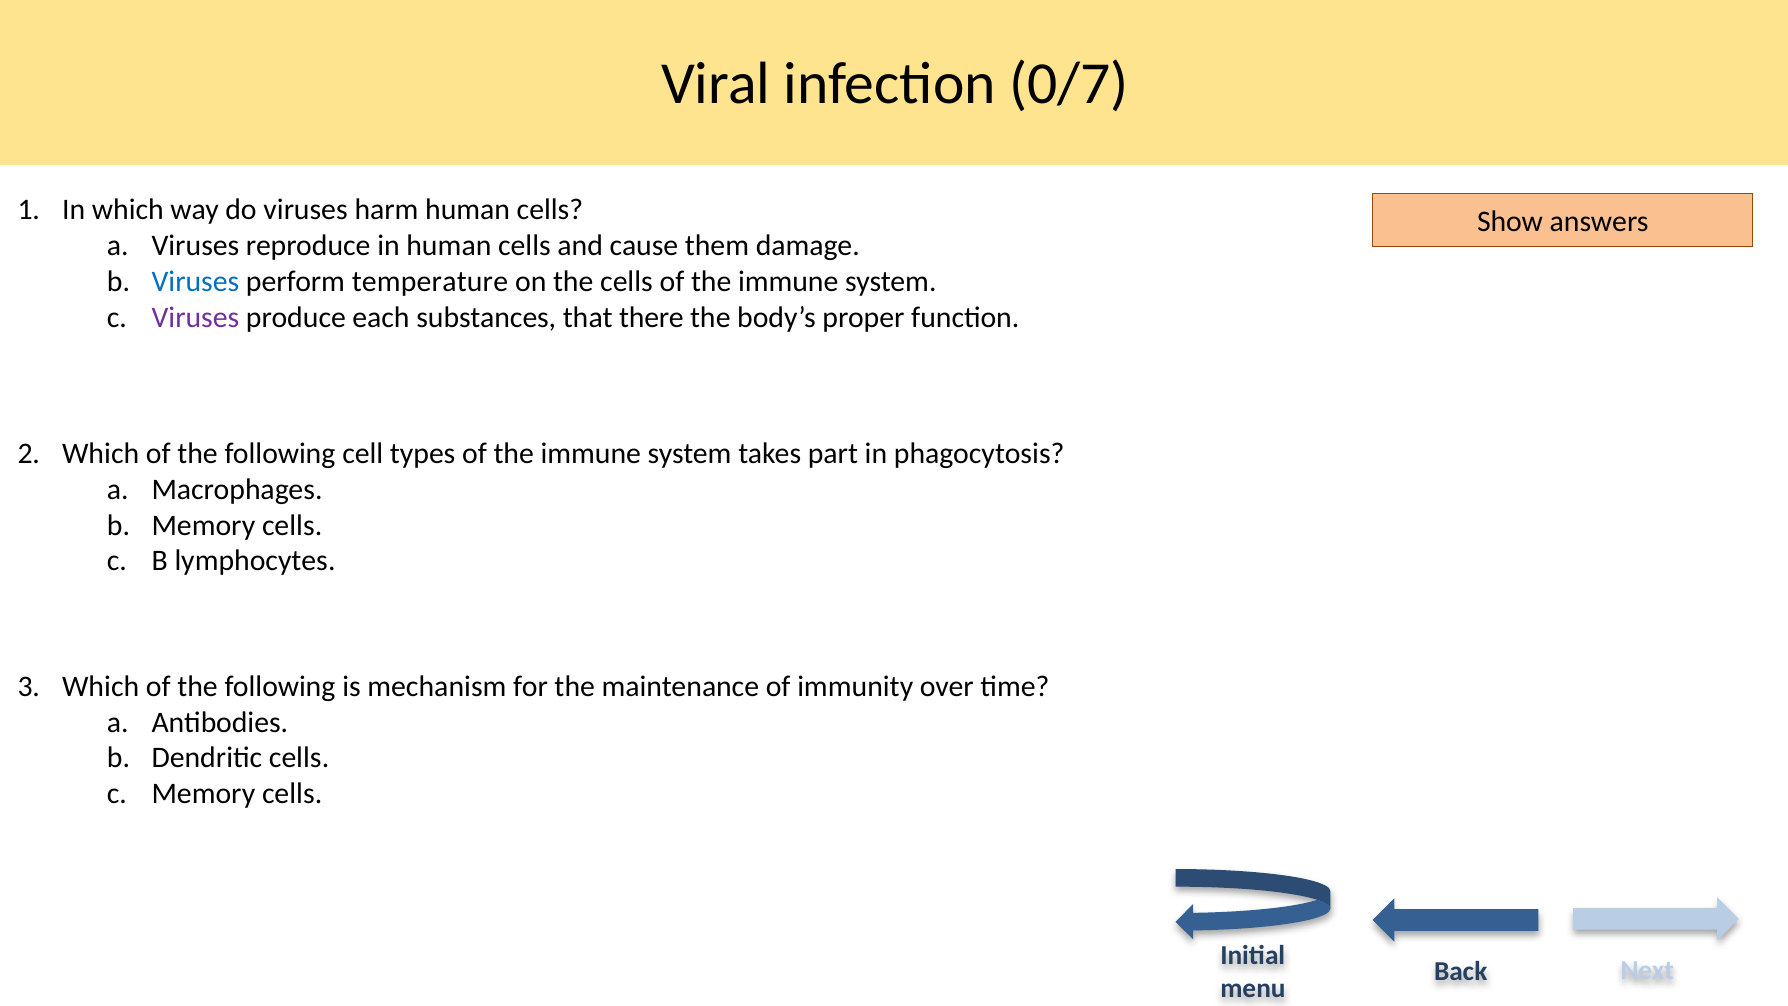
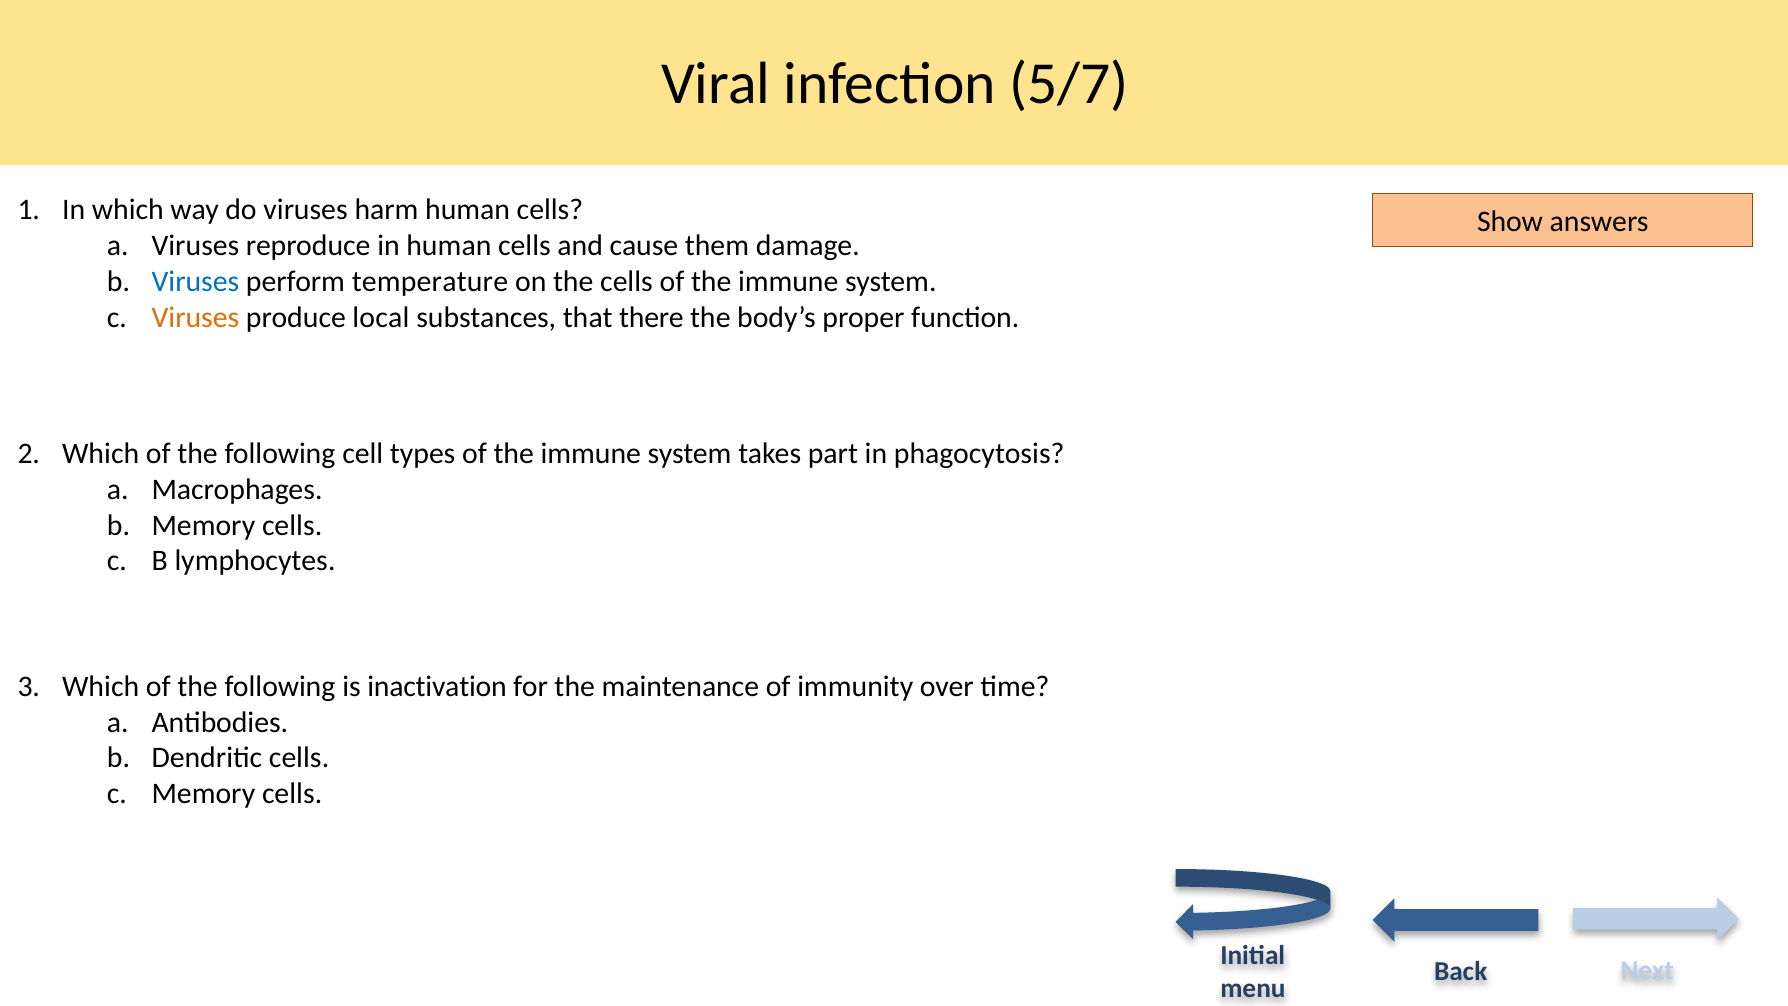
0/7: 0/7 -> 5/7 (1069, 84)
Viruses colour: purple -> orange (195, 317)
each: each -> local (381, 317)
mechanism: mechanism -> inactivation (437, 686)
